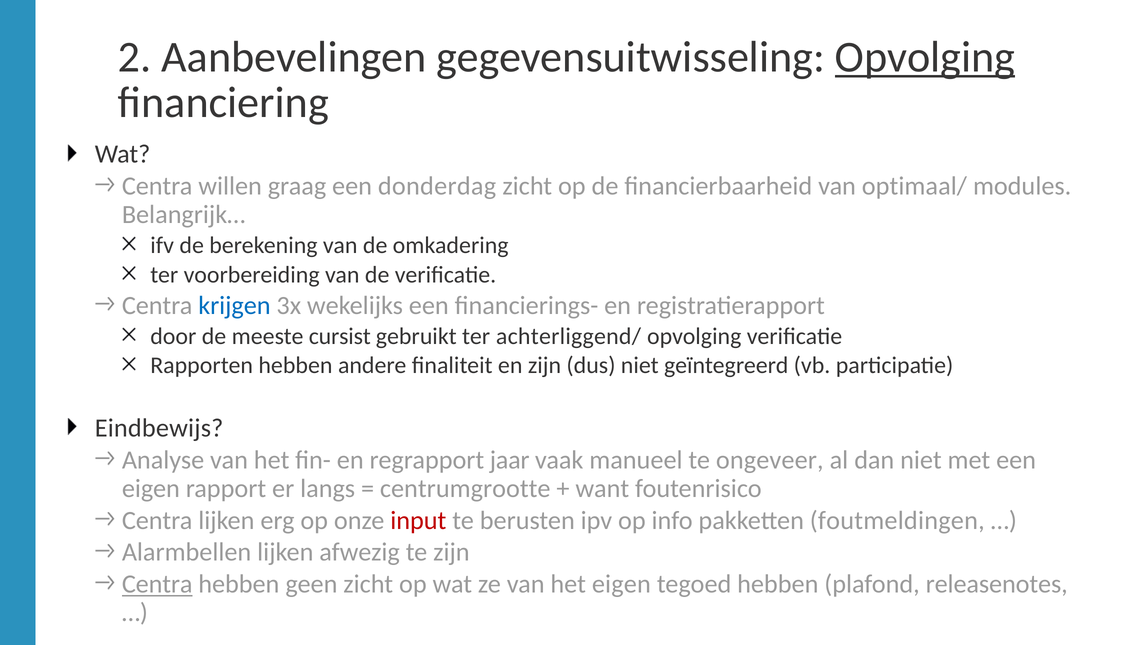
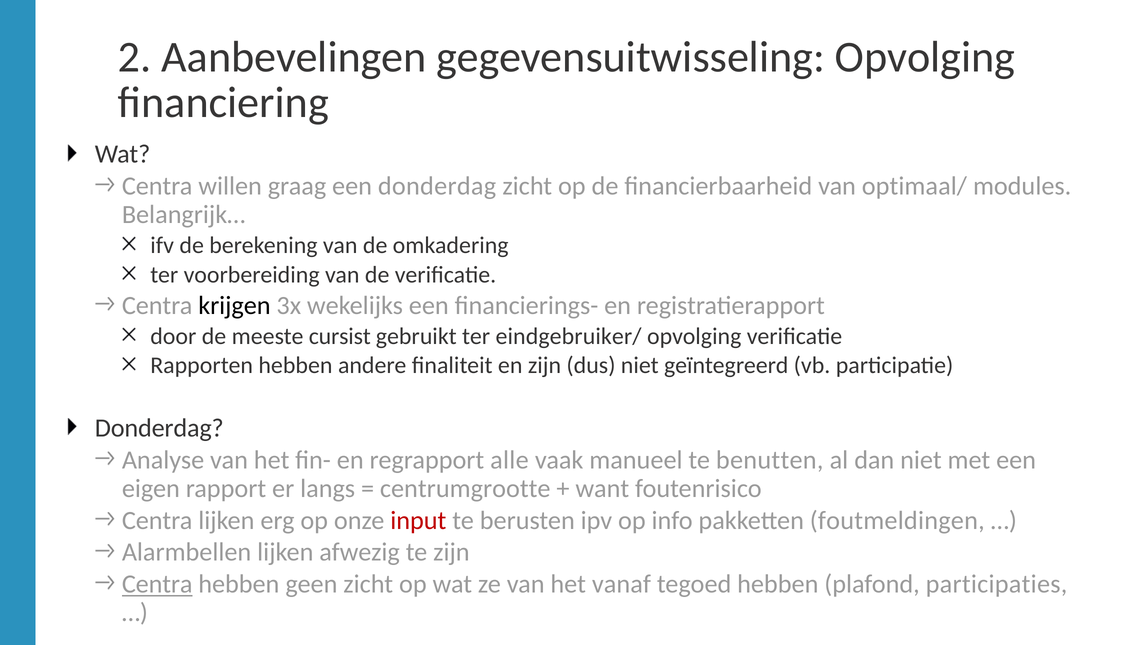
Opvolging underline: present -> none (925, 57)
krijgen colour: blue -> black (234, 305)
achterliggend/: achterliggend/ -> eindgebruiker/ (569, 336)
Eindbewijs: Eindbewijs -> Donderdag (159, 428)
jaar: jaar -> alle (509, 460)
ongeveer: ongeveer -> benutten (770, 460)
het eigen: eigen -> vanaf (621, 584)
releasenotes: releasenotes -> participaties (997, 584)
